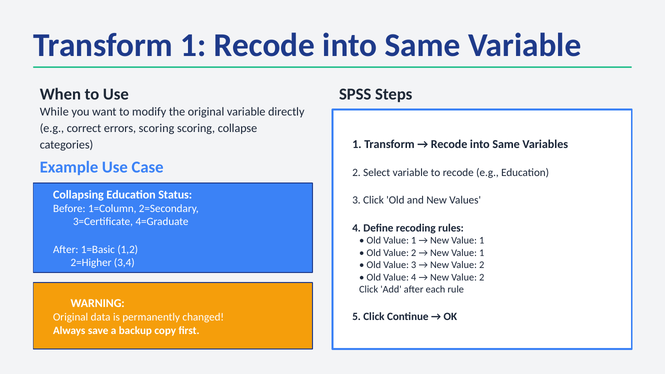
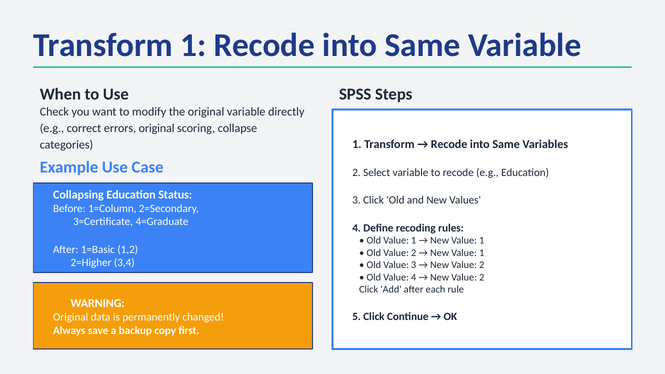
While: While -> Check (54, 112)
errors scoring: scoring -> original (157, 128)
